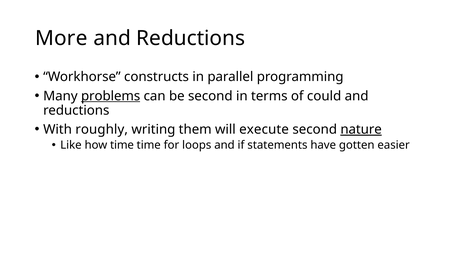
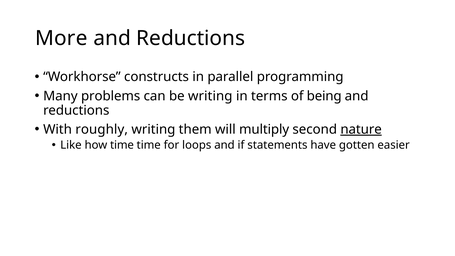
problems underline: present -> none (111, 96)
be second: second -> writing (210, 96)
could: could -> being (324, 96)
execute: execute -> multiply (264, 129)
